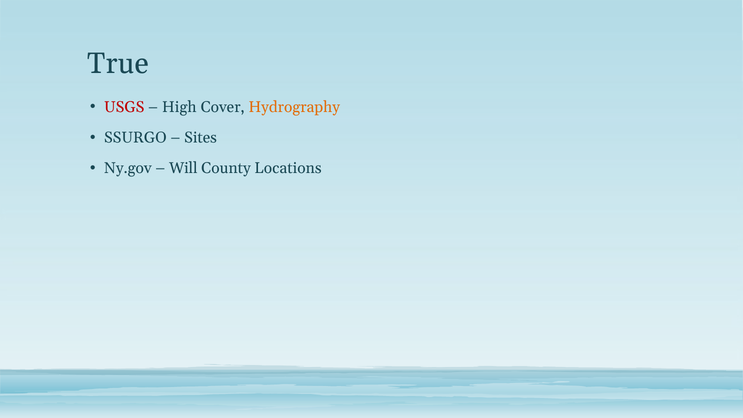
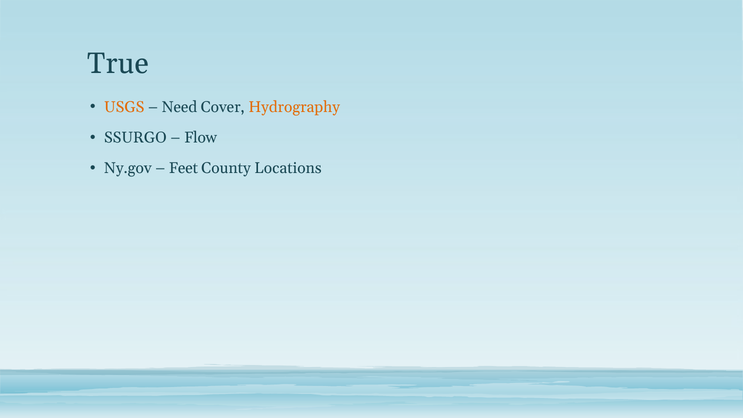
USGS colour: red -> orange (124, 107)
High: High -> Need (179, 107)
Sites: Sites -> Flow (201, 138)
Will: Will -> Feet (183, 168)
